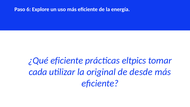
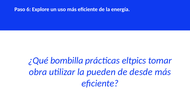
¿Qué eficiente: eficiente -> bombilla (67, 60)
cada: cada -> obra (38, 72)
original: original -> pueden (101, 72)
